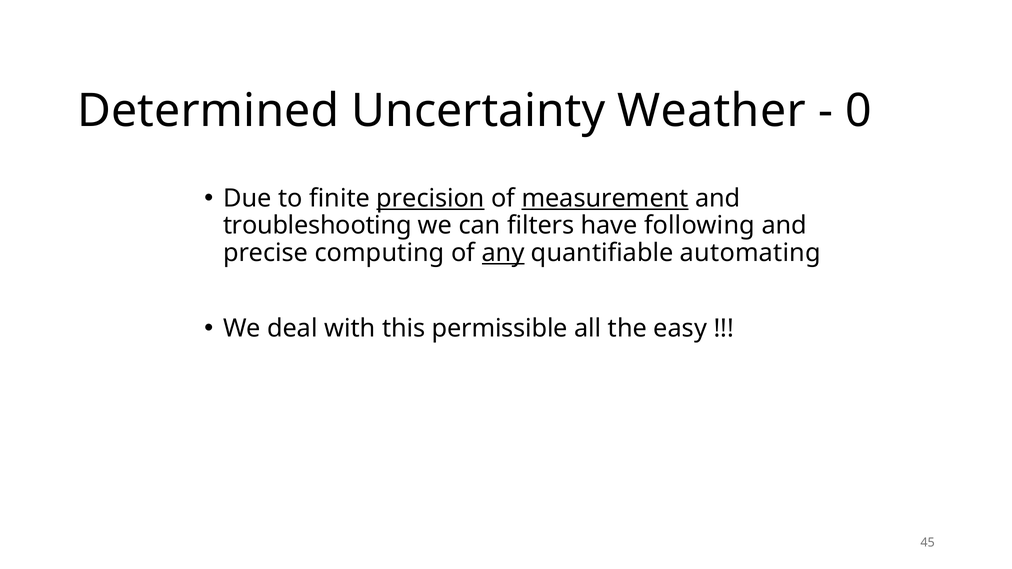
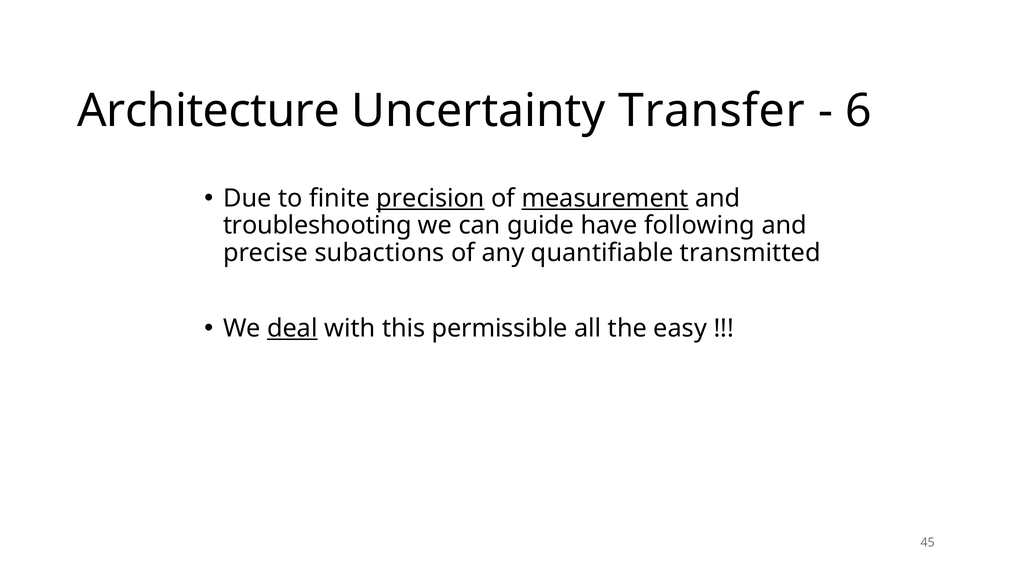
Determined: Determined -> Architecture (209, 111)
Weather: Weather -> Transfer (712, 111)
0: 0 -> 6 (858, 111)
filters: filters -> guide (541, 226)
computing: computing -> subactions (380, 253)
any underline: present -> none (503, 253)
automating: automating -> transmitted (750, 253)
deal underline: none -> present (292, 329)
